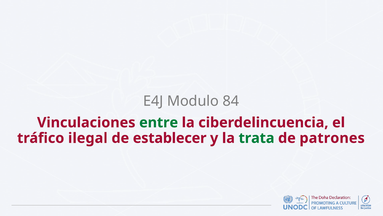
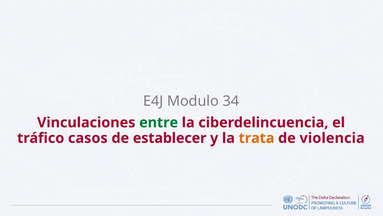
84: 84 -> 34 (231, 101)
ilegal: ilegal -> casos (88, 138)
trata colour: green -> orange (257, 138)
patrones: patrones -> violencia (332, 138)
